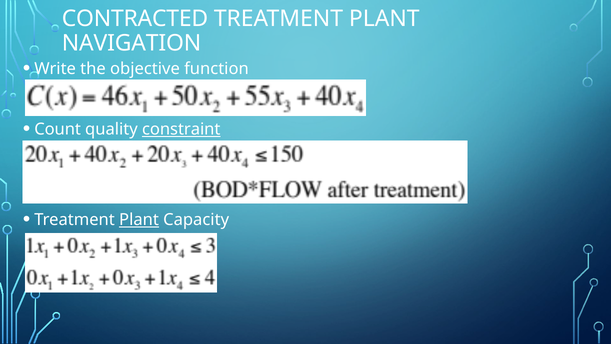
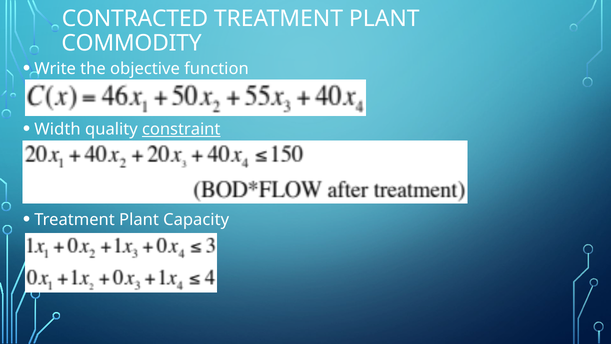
NAVIGATION: NAVIGATION -> COMMODITY (132, 43)
Count: Count -> Width (58, 129)
Plant underline: present -> none (139, 220)
